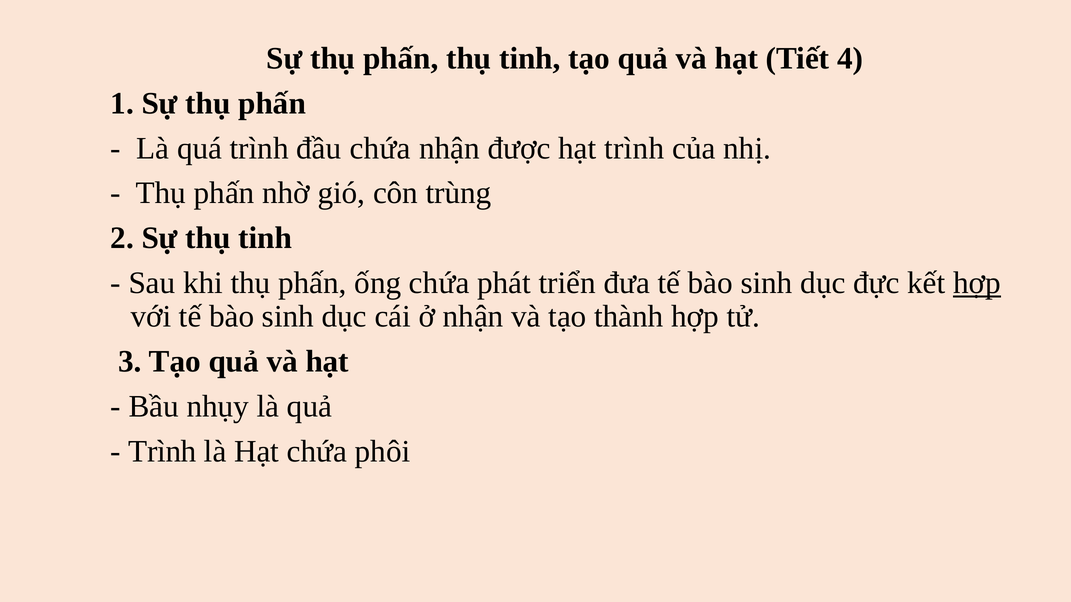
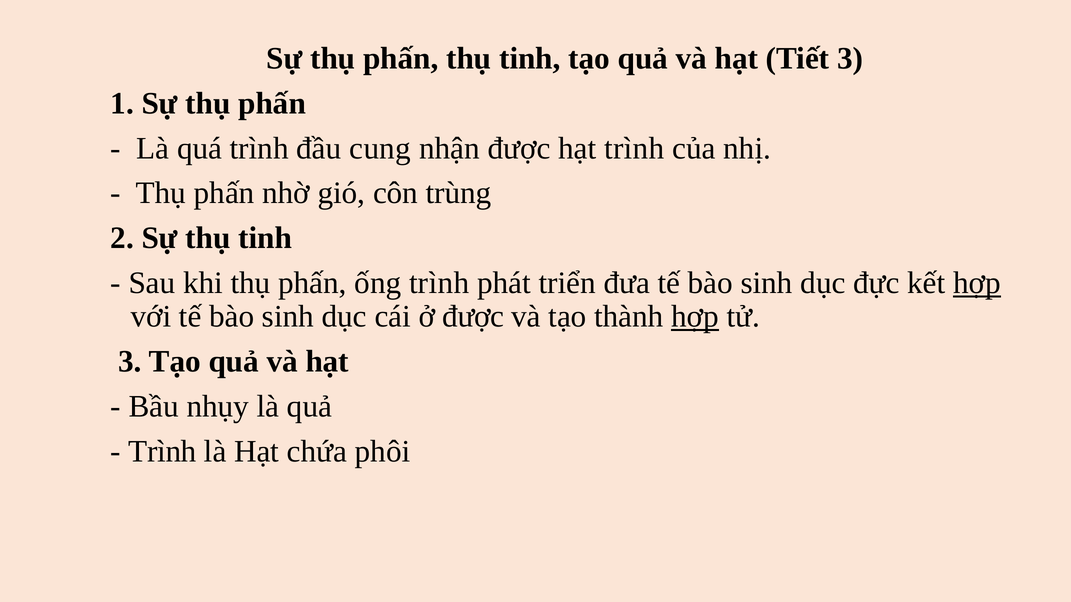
Tiết 4: 4 -> 3 (850, 59)
đầu chứa: chứa -> cung (380, 148)
ống chứa: chứa -> trình (439, 283)
ở nhận: nhận -> được (473, 317)
hợp underline: none -> present (695, 317)
